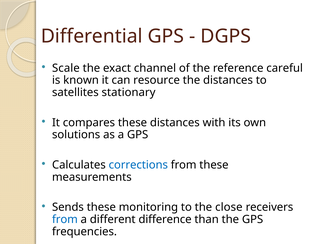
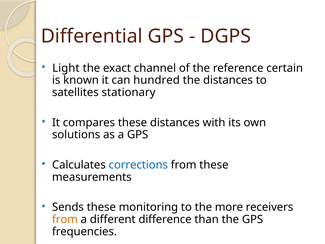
Scale: Scale -> Light (66, 68)
careful: careful -> certain (285, 68)
resource: resource -> hundred (157, 80)
close: close -> more (229, 207)
from colour: blue -> orange (65, 219)
